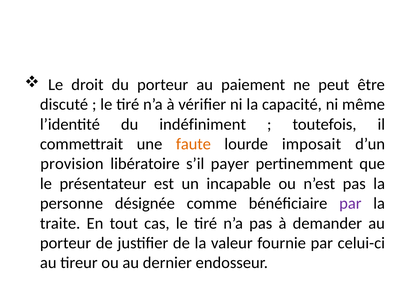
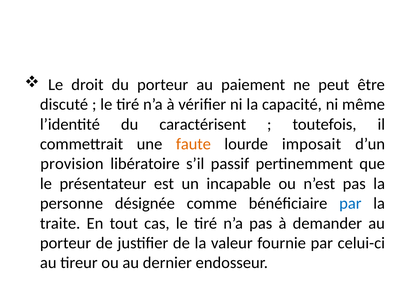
indéfiniment: indéfiniment -> caractérisent (203, 125)
payer: payer -> passif (230, 164)
par colour: purple -> blue (350, 204)
